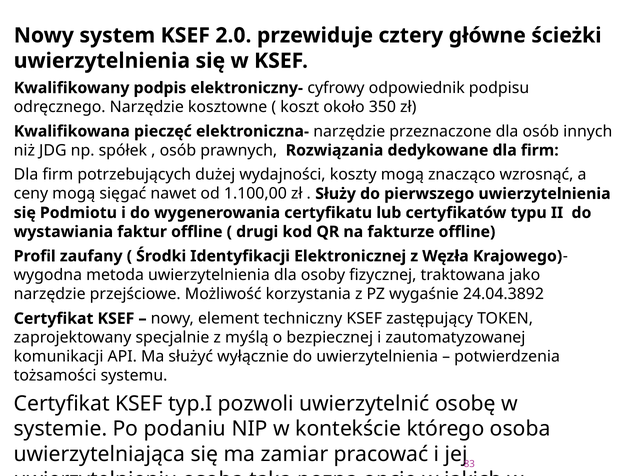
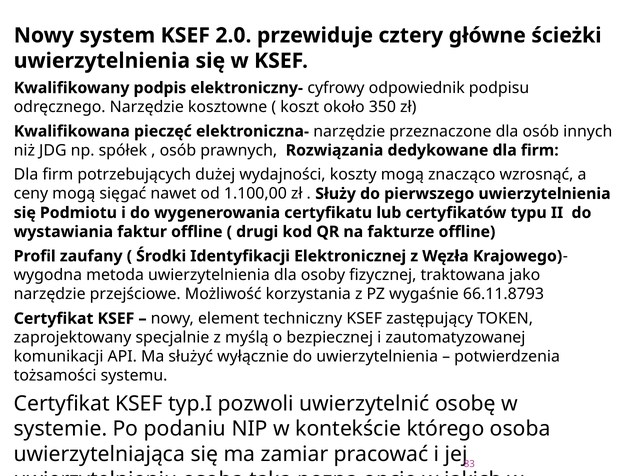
24.04.3892: 24.04.3892 -> 66.11.8793 (503, 294)
